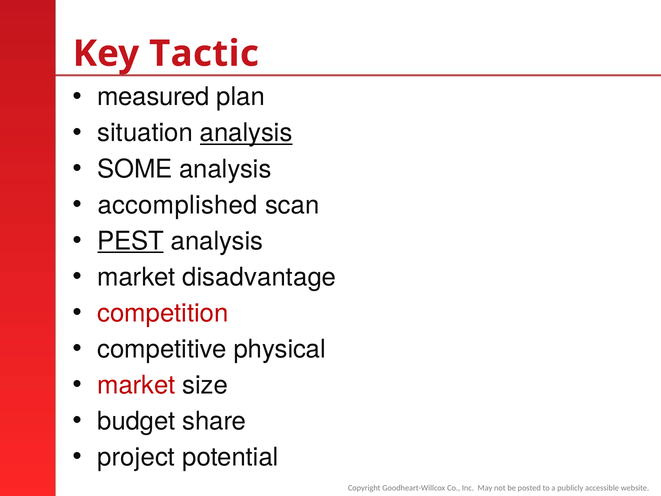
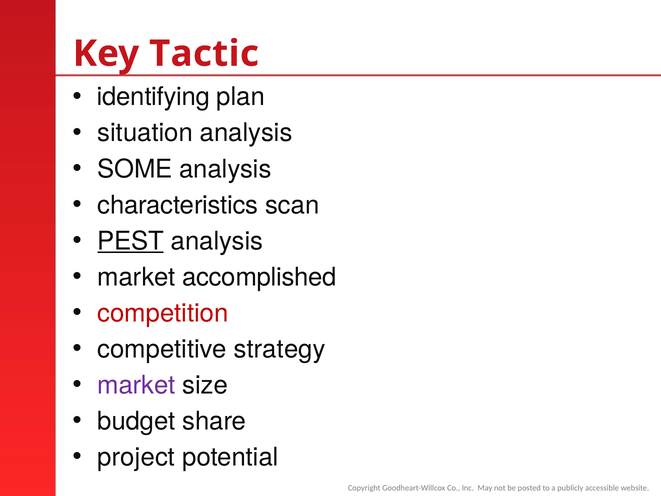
measured: measured -> identifying (154, 97)
analysis underline: present -> none (246, 133)
accomplished: accomplished -> characteristics (178, 205)
disadvantage: disadvantage -> accomplished (259, 277)
physical: physical -> strategy (280, 349)
market colour: red -> purple (136, 385)
